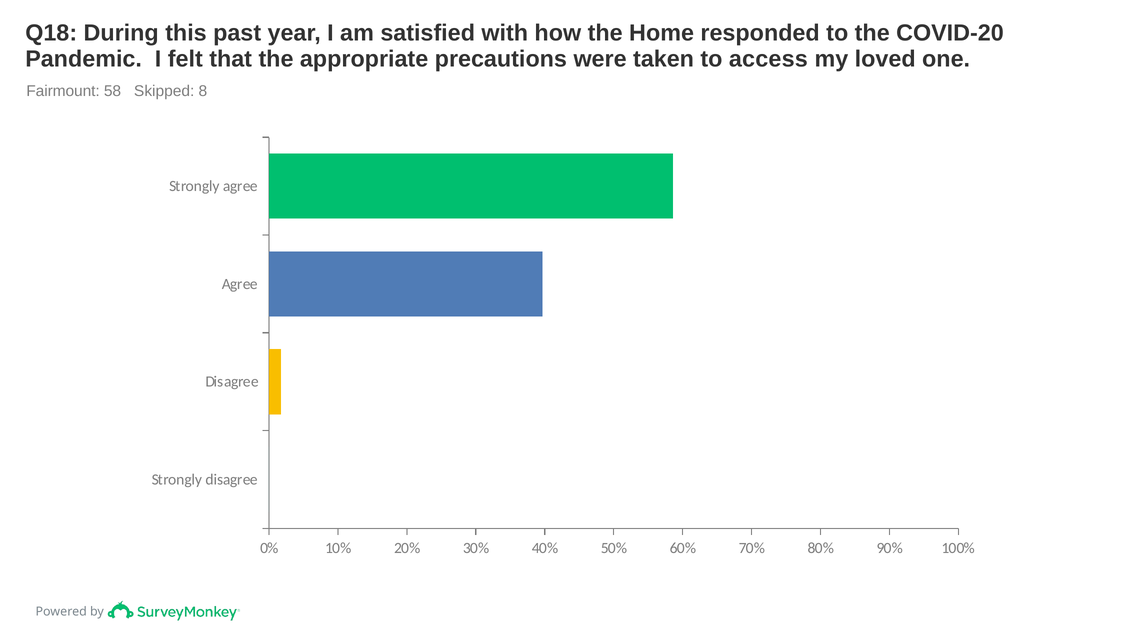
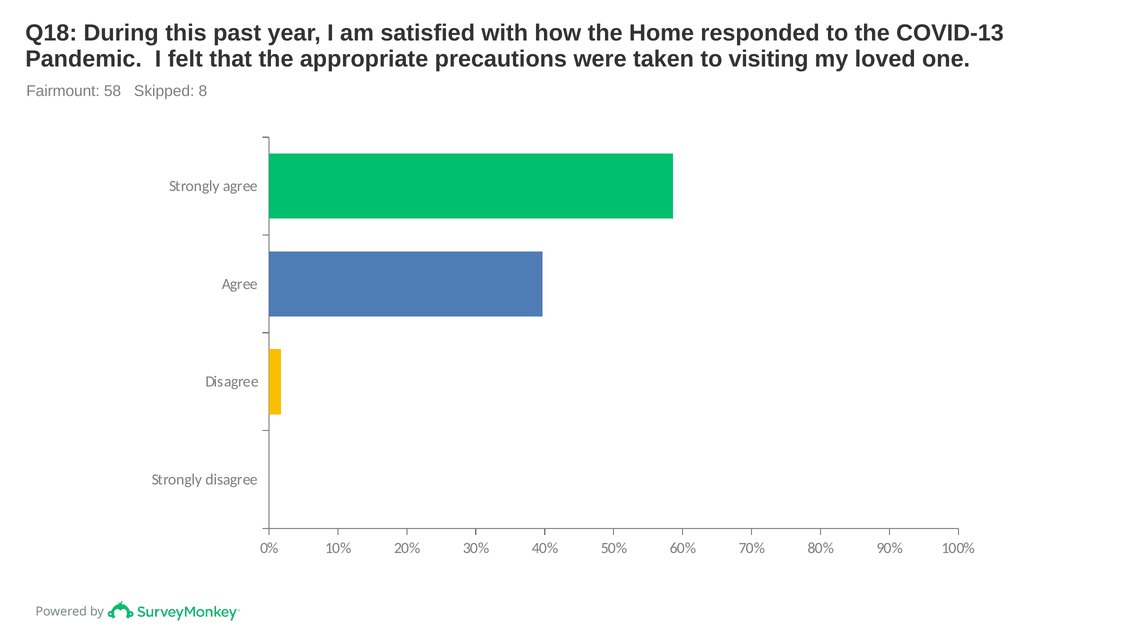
COVID-20: COVID-20 -> COVID-13 (950, 33)
access: access -> visiting (769, 59)
